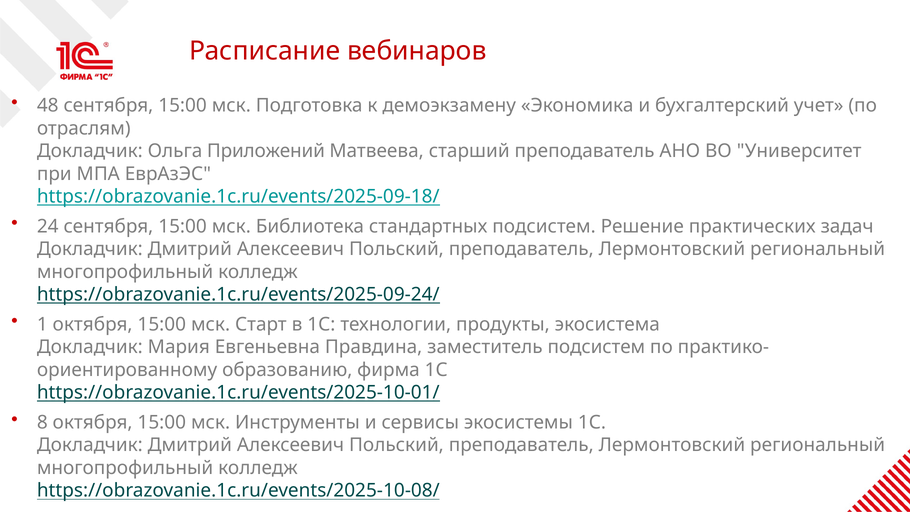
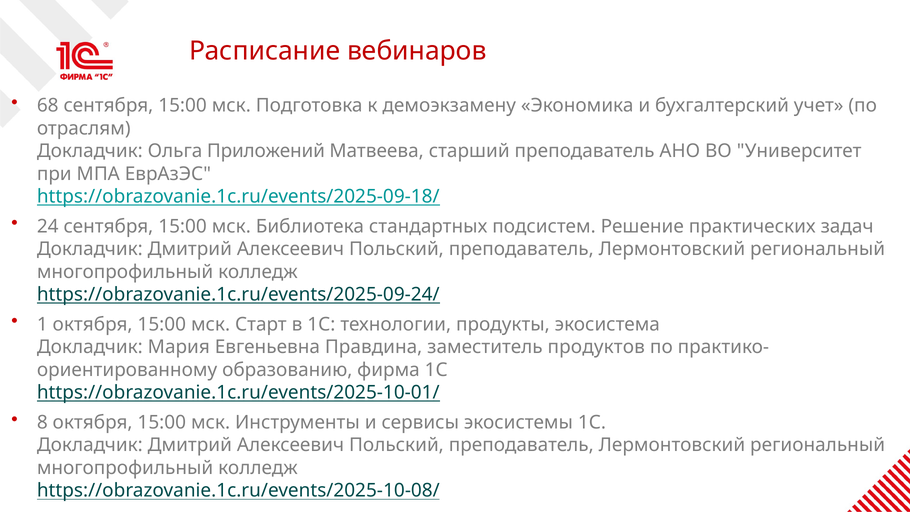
48: 48 -> 68 (48, 105)
заместитель подсистем: подсистем -> продуктов (596, 347)
